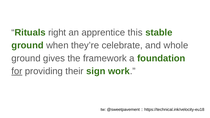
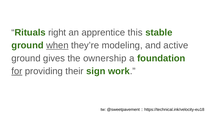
when underline: none -> present (57, 45)
celebrate: celebrate -> modeling (122, 45)
whole: whole -> active (176, 45)
framework: framework -> ownership (105, 58)
